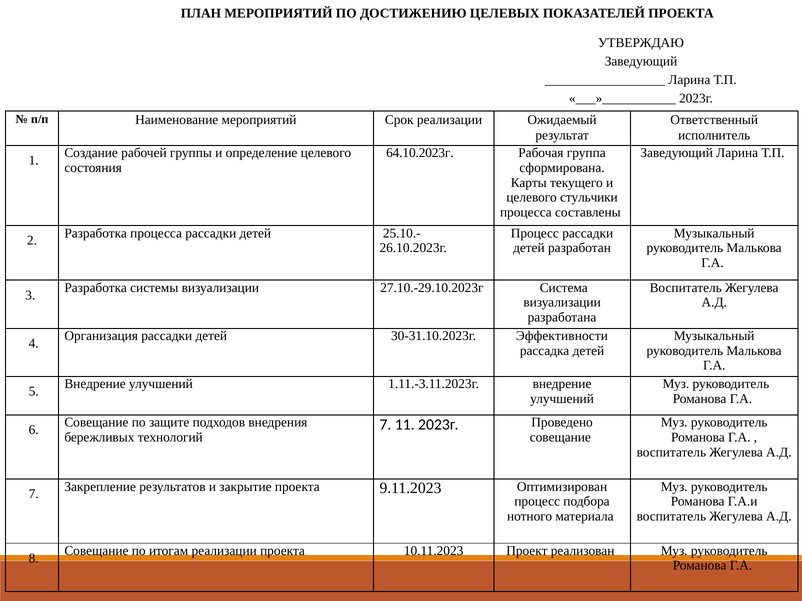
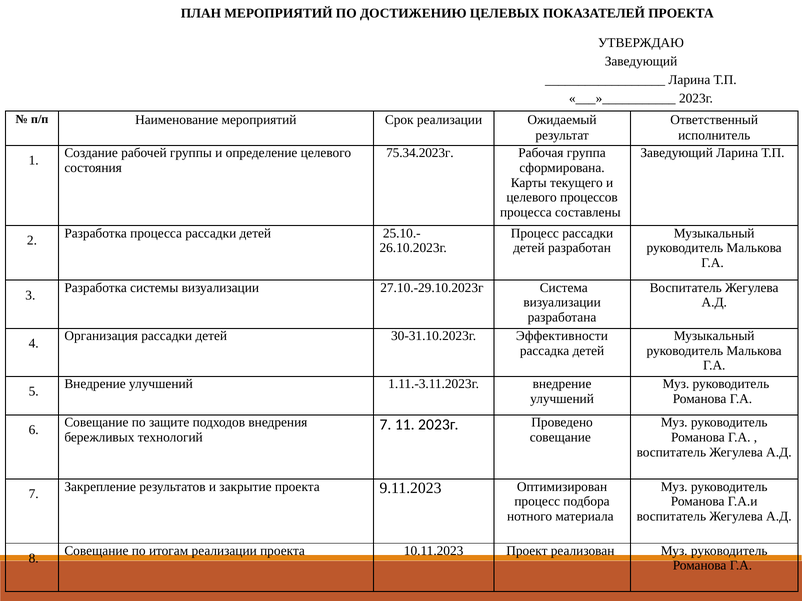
64.10.2023г: 64.10.2023г -> 75.34.2023г (420, 153)
стульчики: стульчики -> процессов (589, 198)
